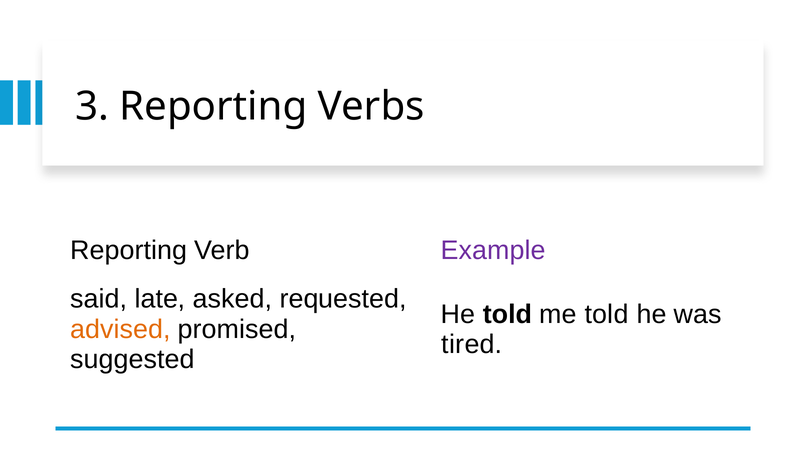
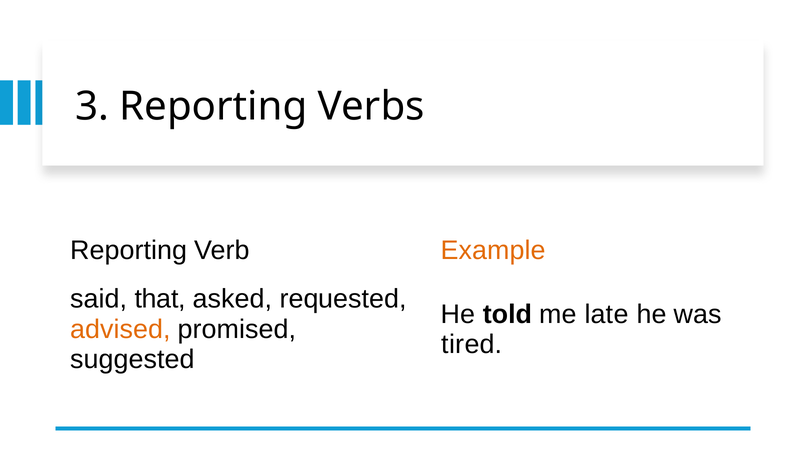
Example colour: purple -> orange (493, 250)
late: late -> that (160, 299)
me told: told -> late (607, 314)
